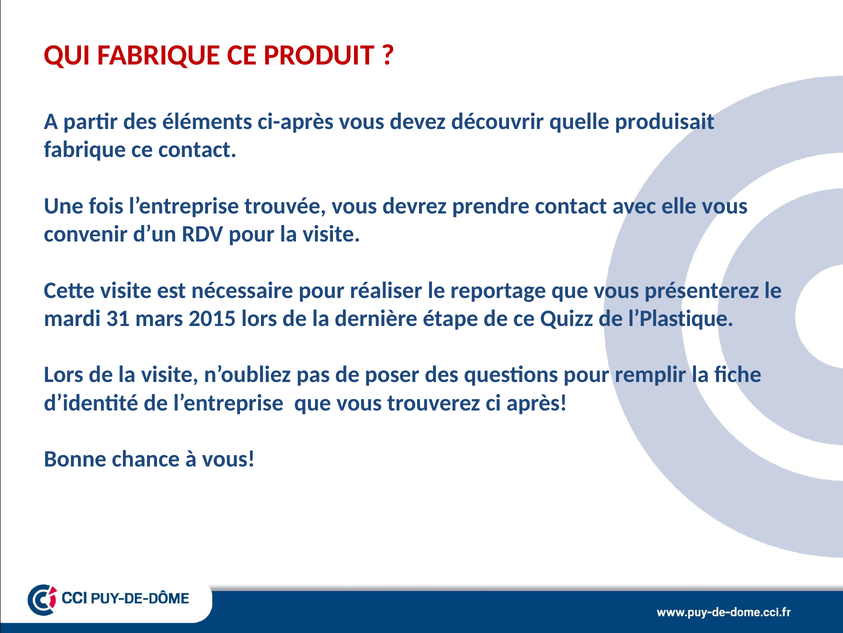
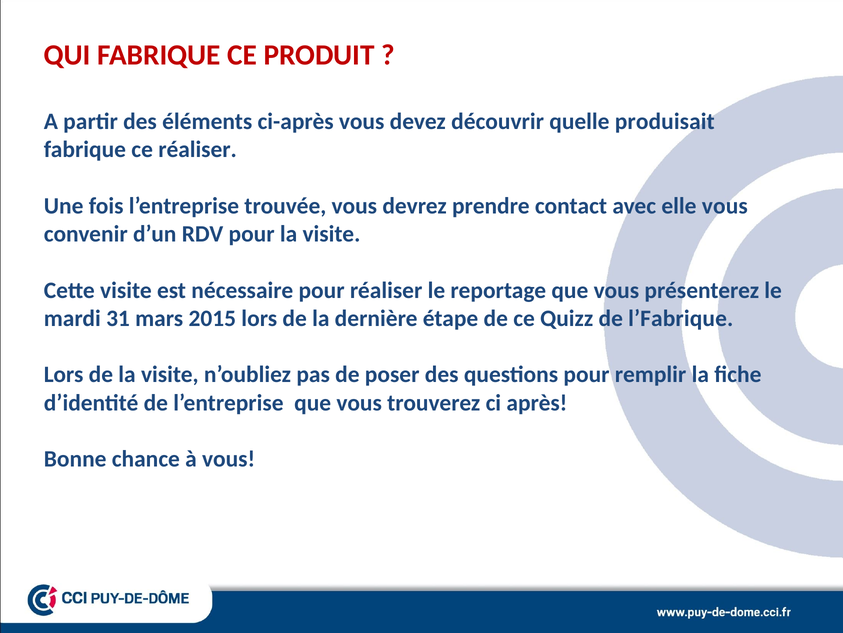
ce contact: contact -> réaliser (198, 149)
l’Plastique: l’Plastique -> l’Fabrique (681, 318)
